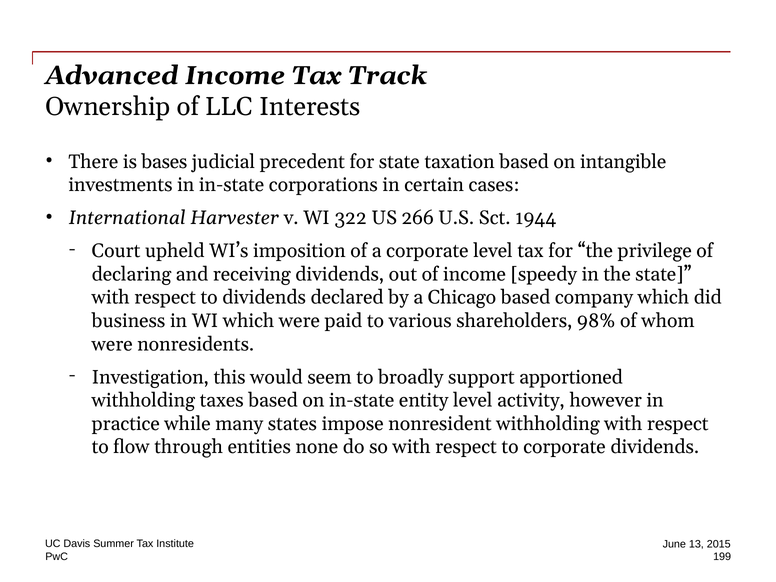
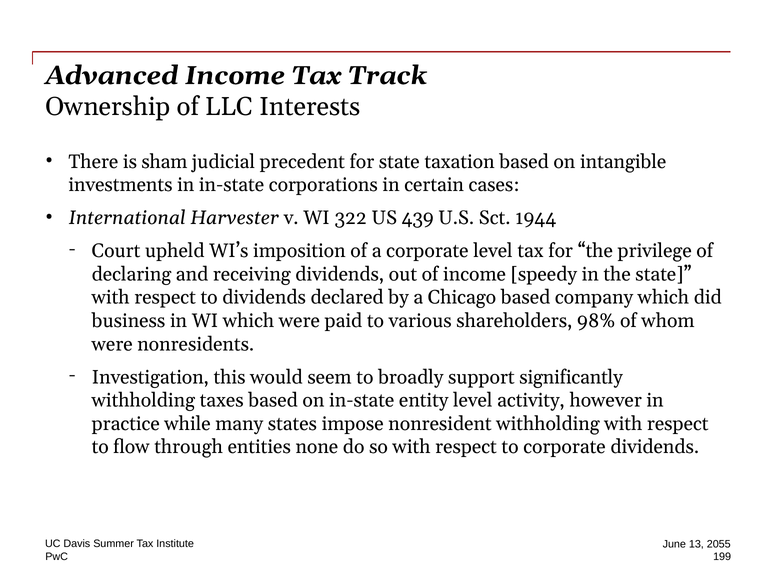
bases: bases -> sham (164, 162)
266: 266 -> 439 (418, 218)
apportioned: apportioned -> significantly (571, 377)
2015: 2015 -> 2055 (719, 544)
